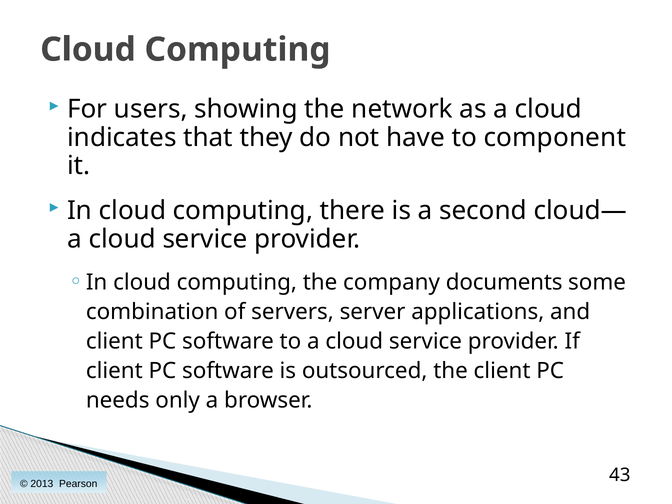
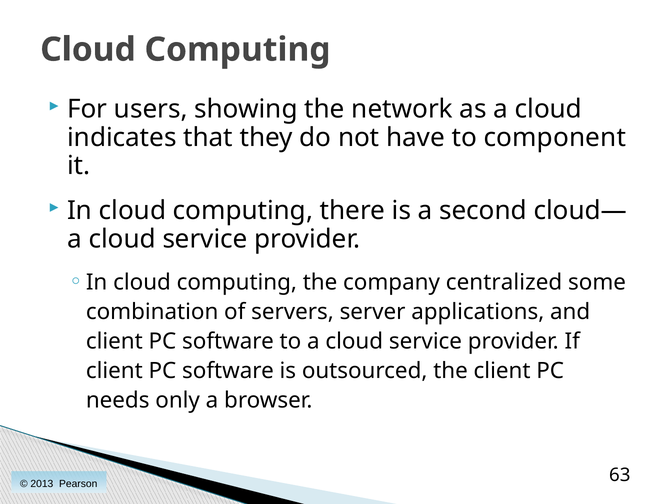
documents: documents -> centralized (504, 282)
43: 43 -> 63 (620, 475)
